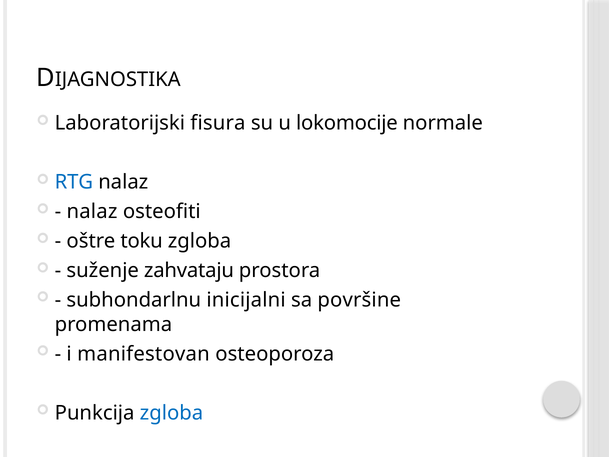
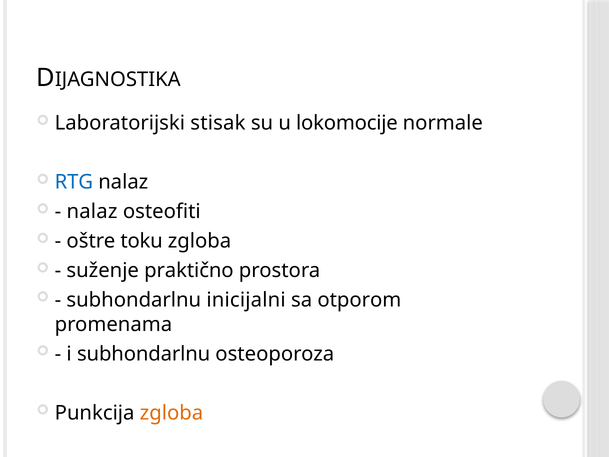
fisura: fisura -> stisak (218, 123)
zahvataju: zahvataju -> praktično (189, 270)
površine: površine -> otporom (359, 300)
i manifestovan: manifestovan -> subhondarlnu (144, 354)
zgloba colour: blue -> orange (171, 413)
